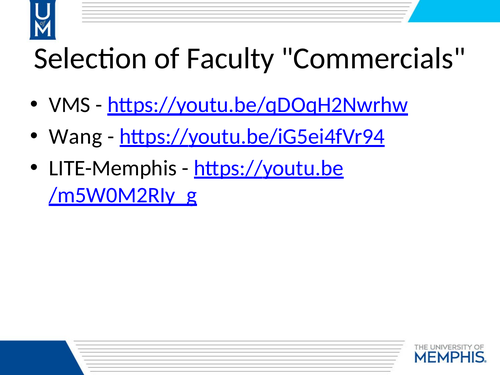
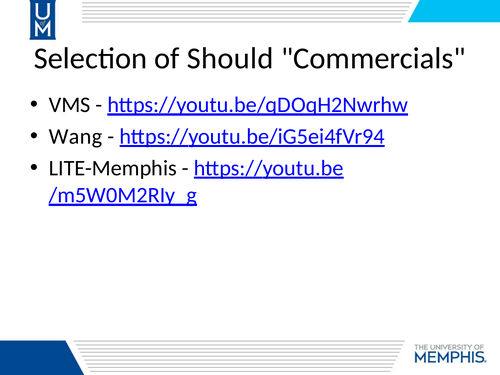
Faculty: Faculty -> Should (230, 58)
